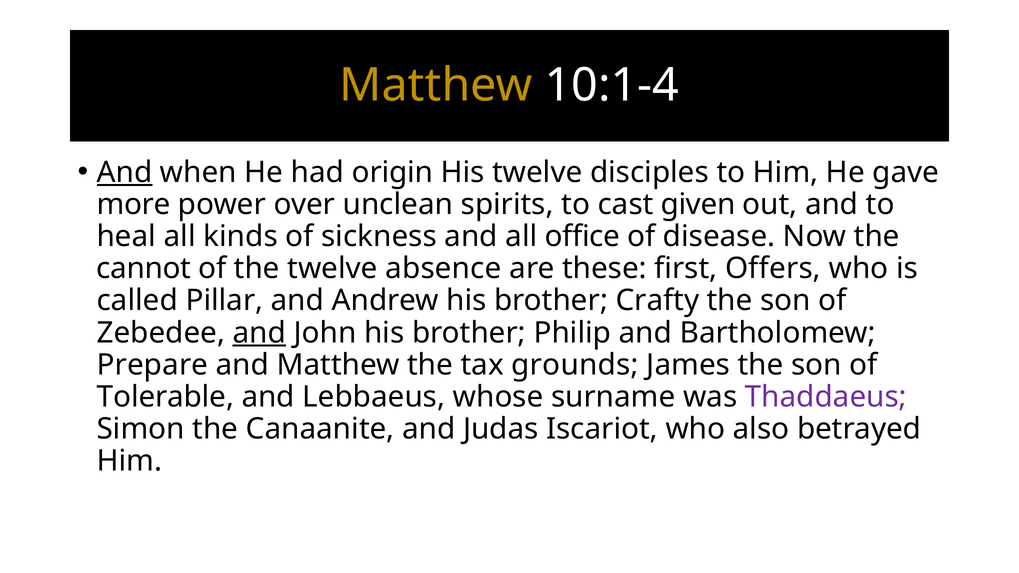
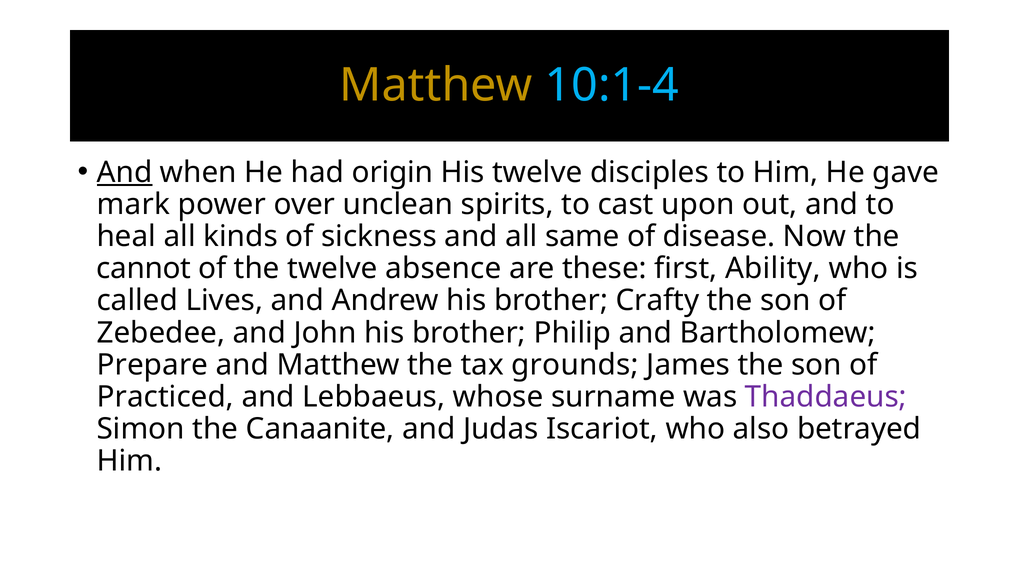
10:1-4 colour: white -> light blue (612, 86)
more: more -> mark (133, 204)
given: given -> upon (698, 204)
office: office -> same (582, 236)
Offers: Offers -> Ability (773, 269)
Pillar: Pillar -> Lives (224, 301)
and underline: present -> none (259, 333)
Tolerable: Tolerable -> Practiced (165, 397)
